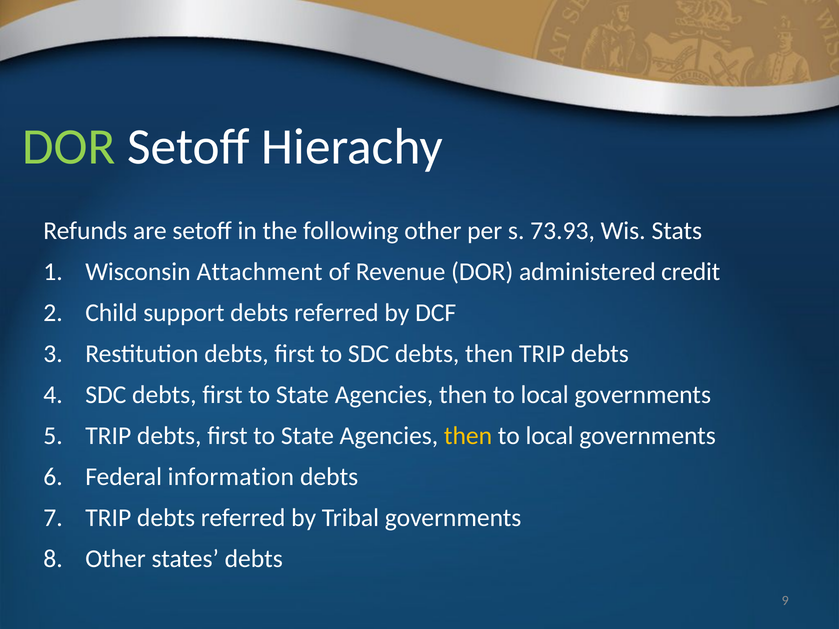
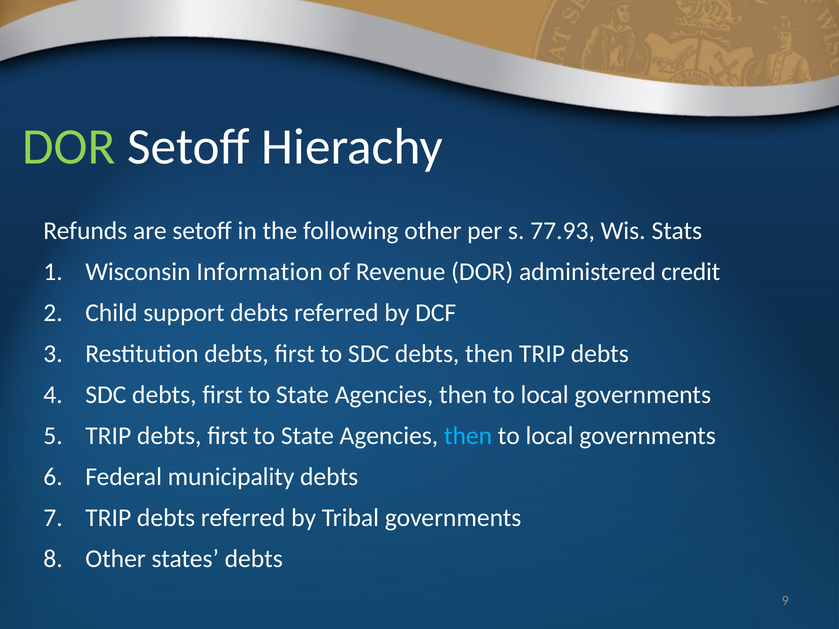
73.93: 73.93 -> 77.93 (563, 231)
Attachment: Attachment -> Information (260, 272)
then colour: yellow -> light blue (468, 436)
information: information -> municipality (231, 477)
